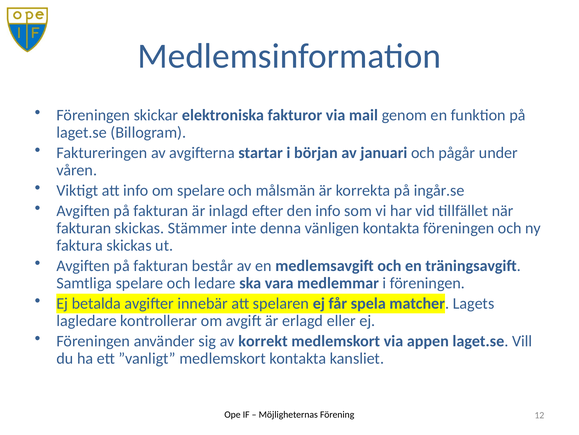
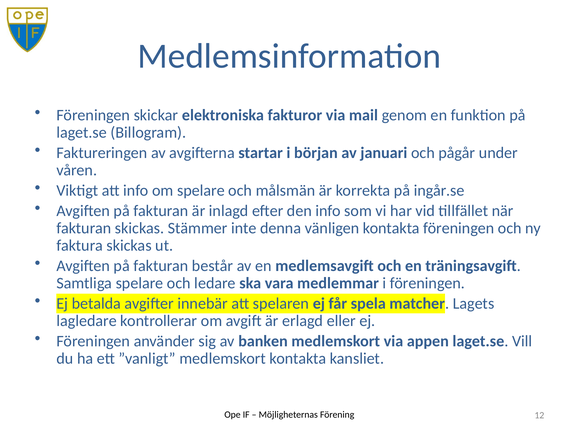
korrekt: korrekt -> banken (263, 341)
